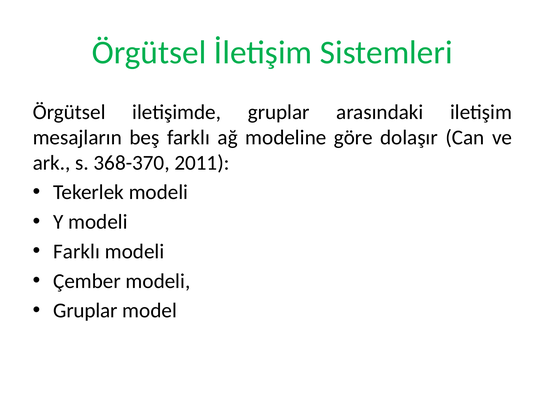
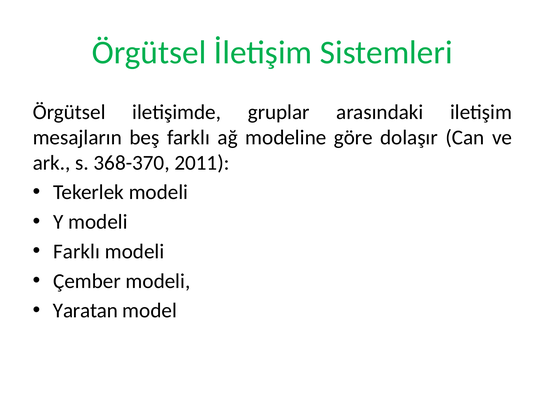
Gruplar: Gruplar -> Yaratan (85, 311)
